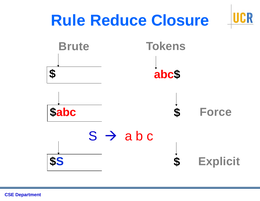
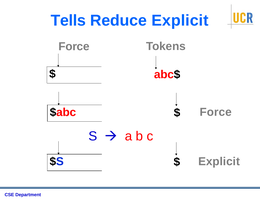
Rule: Rule -> Tells (68, 21)
Reduce Closure: Closure -> Explicit (180, 21)
Brute: Brute -> Force (74, 46)
